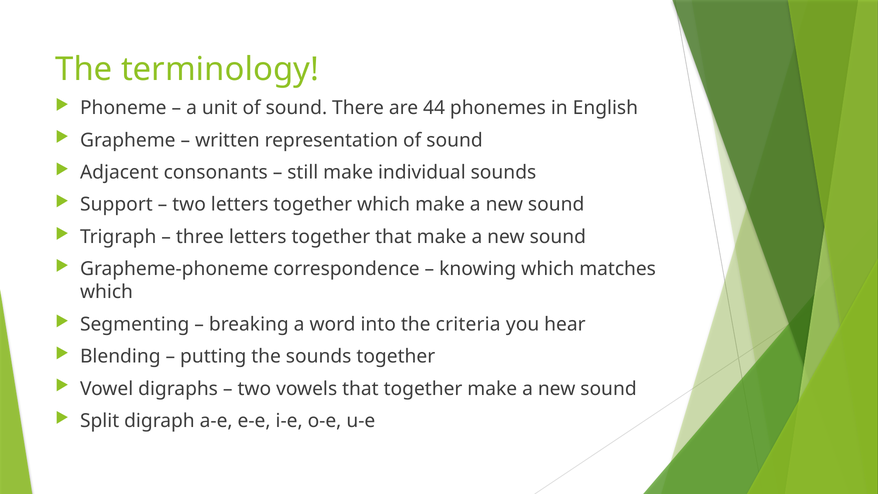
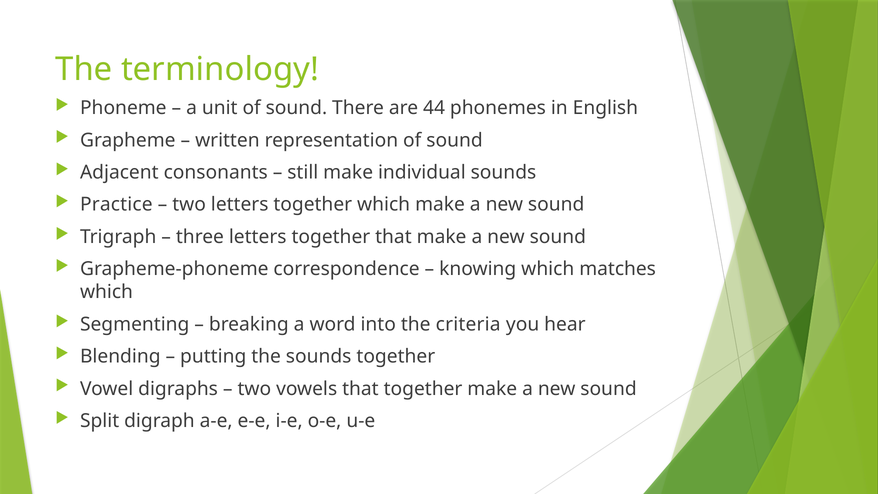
Support: Support -> Practice (116, 205)
